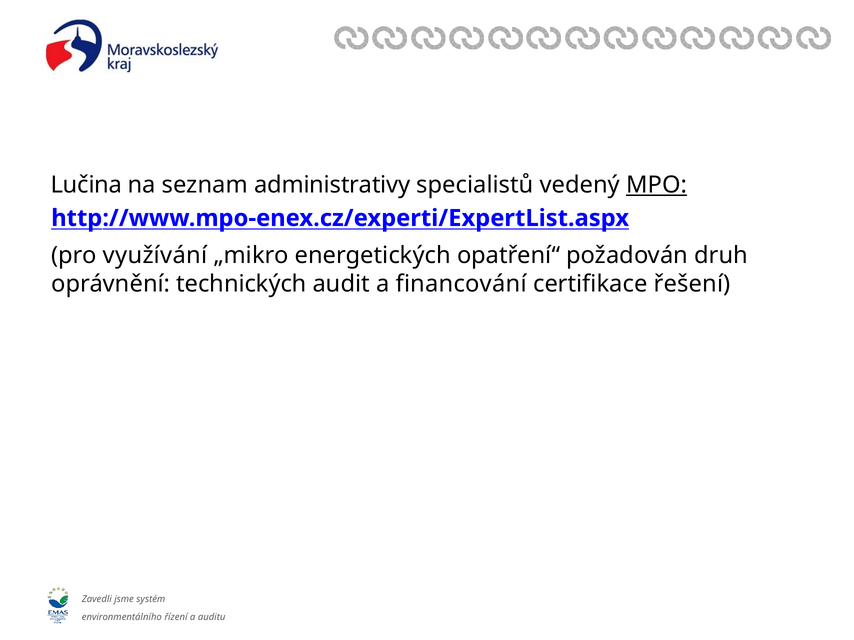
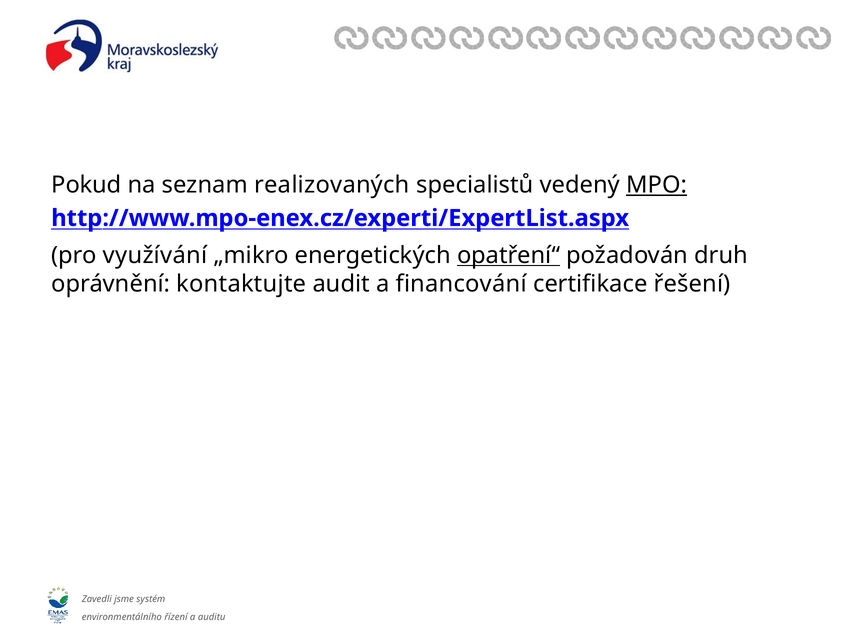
Lučina: Lučina -> Pokud (86, 185)
administrativy: administrativy -> realizovaných (332, 185)
opatření“ underline: none -> present (509, 255)
technických: technických -> kontaktujte (241, 284)
